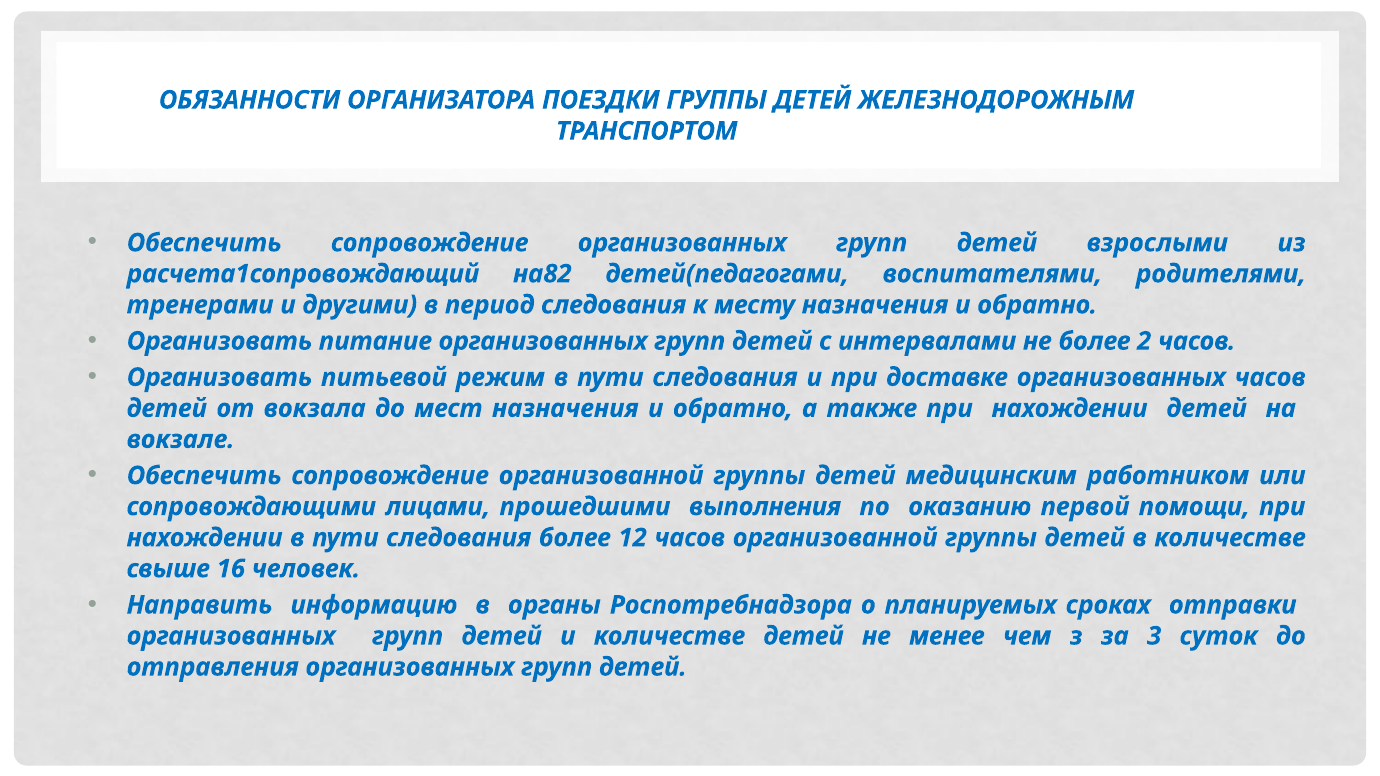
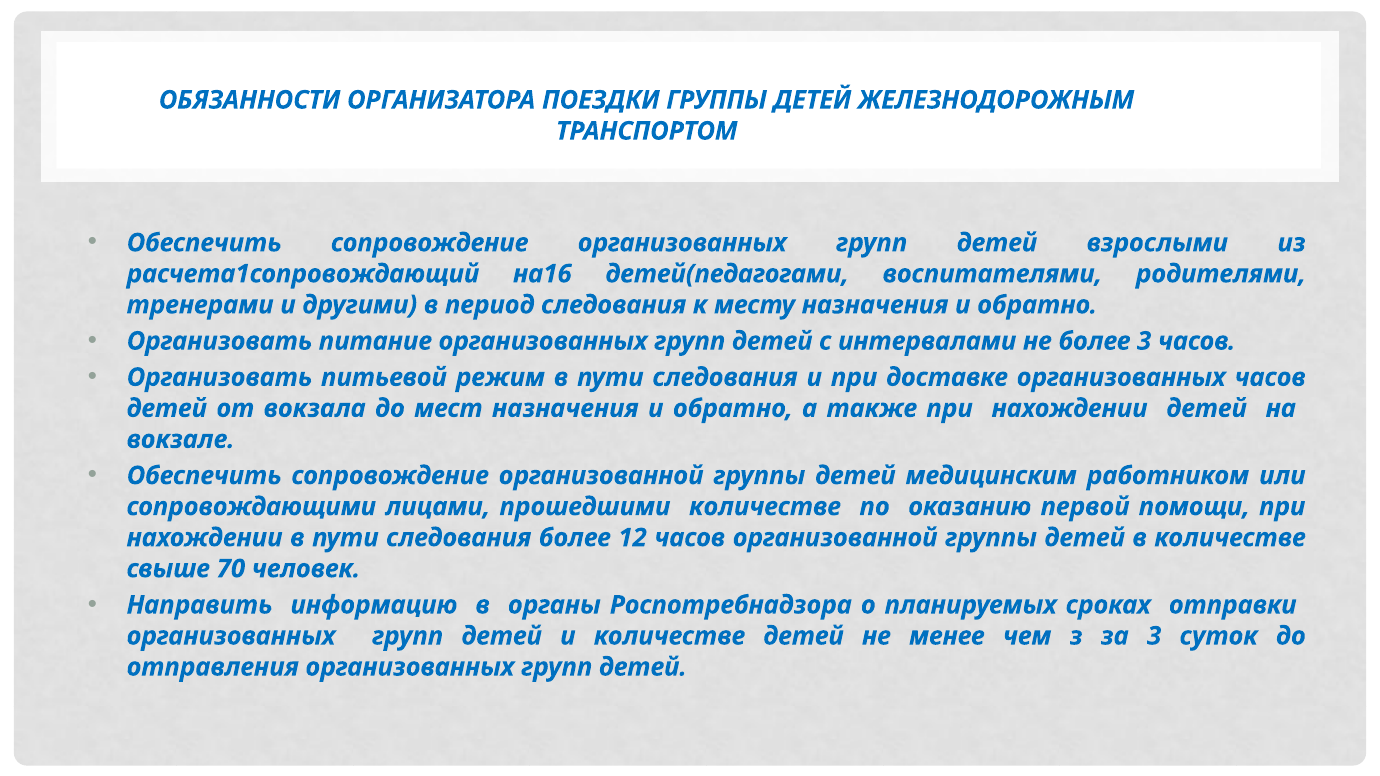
82: 82 -> 16 (557, 274)
более 2: 2 -> 3 (1144, 341)
прошедшими выполнения: выполнения -> количестве (765, 507)
16: 16 -> 70 (231, 569)
